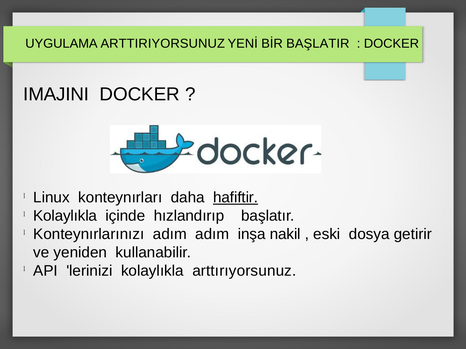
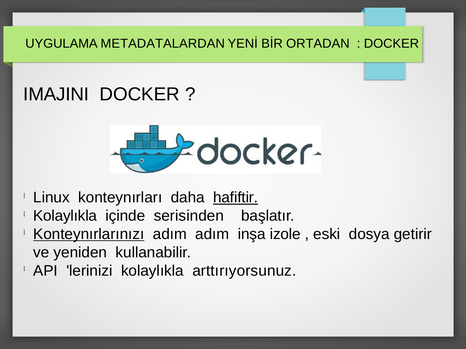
ARTTIRIYORSUNUZ: ARTTIRIYORSUNUZ -> METADATALARDAN (163, 44)
BAŞLATIR: BAŞLATIR -> ORTADAN (318, 44)
hızlandırıp: hızlandırıp -> serisinden (189, 216)
Konteynırlarınızı underline: none -> present (89, 234)
nakil: nakil -> izole (285, 234)
